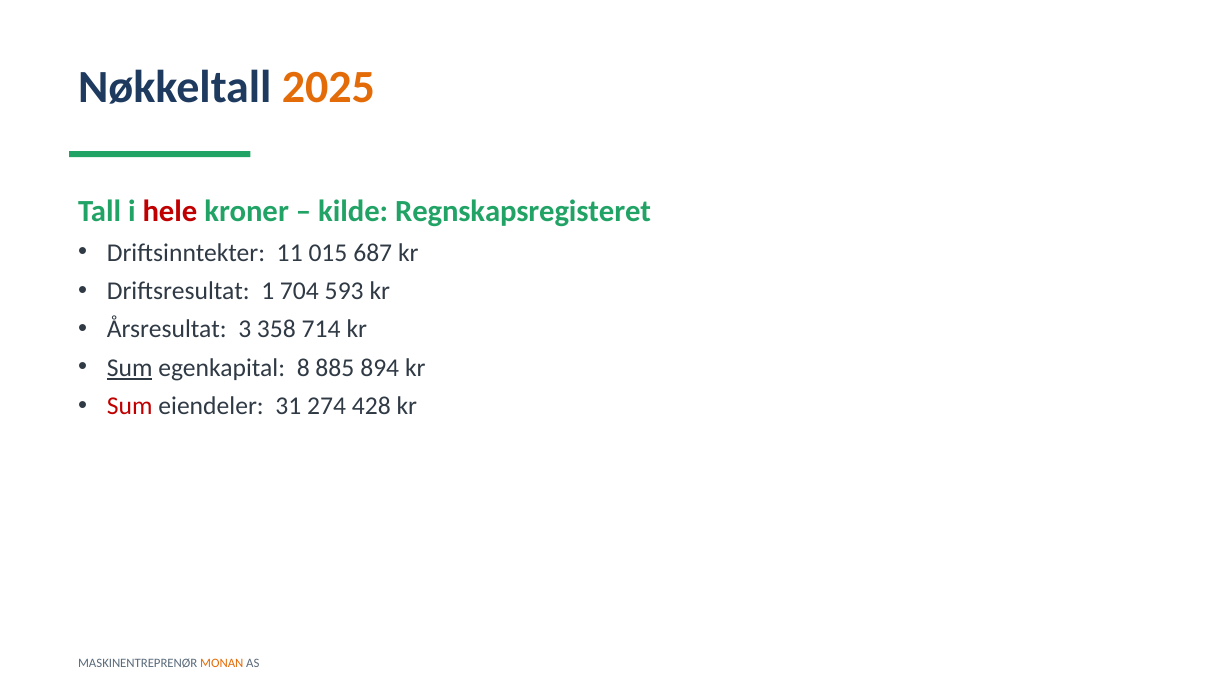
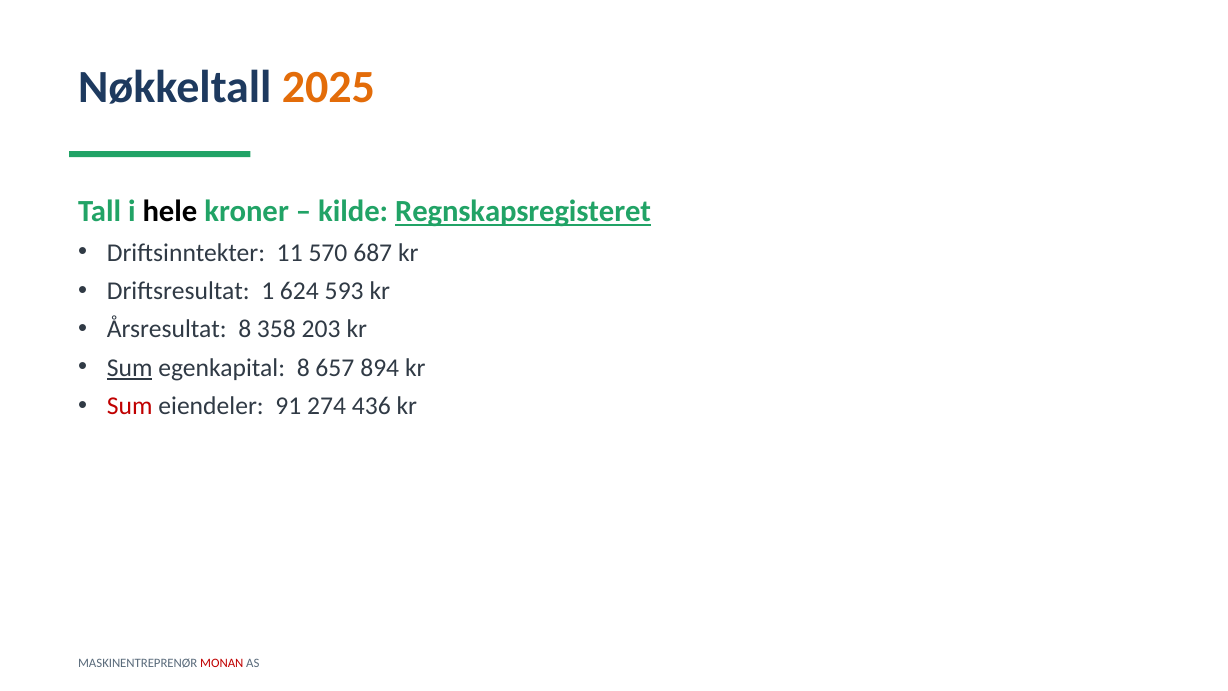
hele colour: red -> black (170, 211)
Regnskapsregisteret underline: none -> present (523, 211)
015: 015 -> 570 (328, 253)
704: 704 -> 624 (299, 291)
Årsresultat 3: 3 -> 8 (245, 329)
714: 714 -> 203 (321, 329)
885: 885 -> 657 (335, 368)
31: 31 -> 91 (288, 406)
428: 428 -> 436 (371, 406)
MONAN colour: orange -> red (222, 663)
